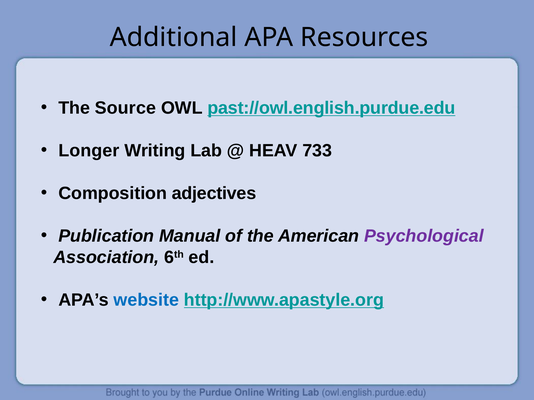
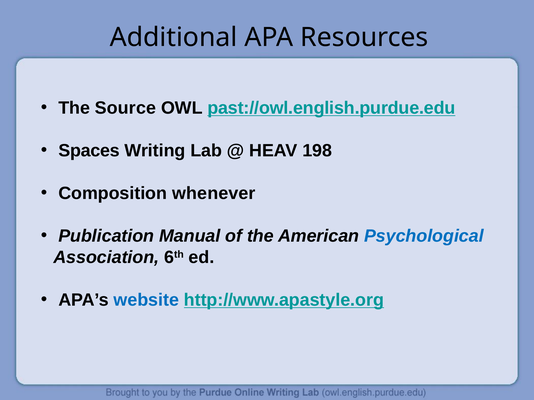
Longer: Longer -> Spaces (89, 151)
733: 733 -> 198 (317, 151)
adjectives: adjectives -> whenever (214, 193)
Psychological colour: purple -> blue (424, 236)
